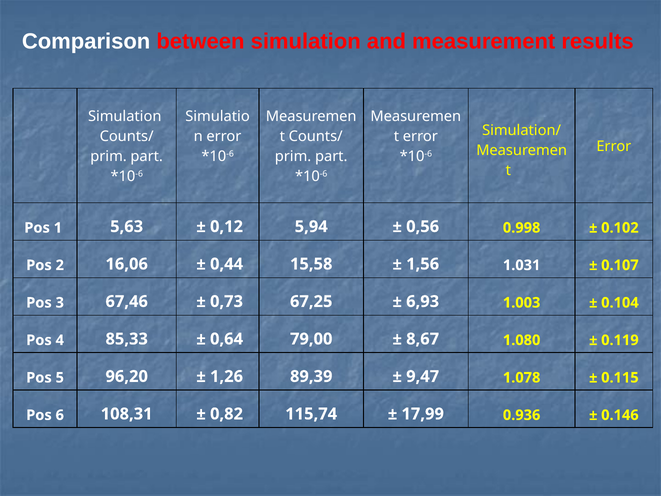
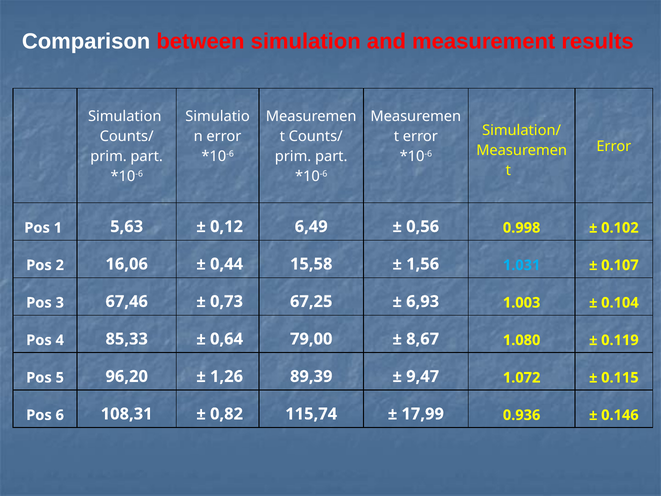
5,94: 5,94 -> 6,49 (311, 226)
1.031 colour: white -> light blue (522, 265)
1.078: 1.078 -> 1.072 (522, 377)
